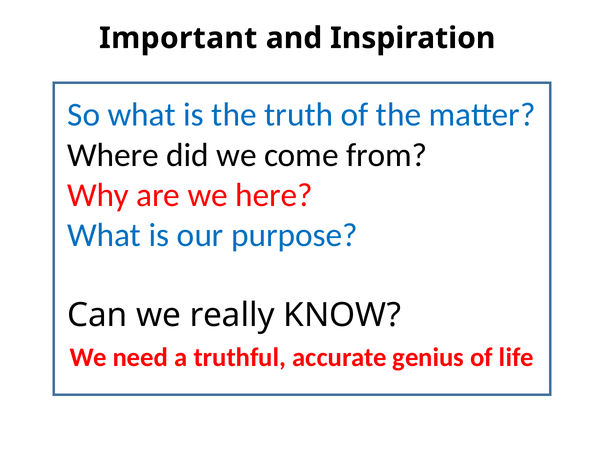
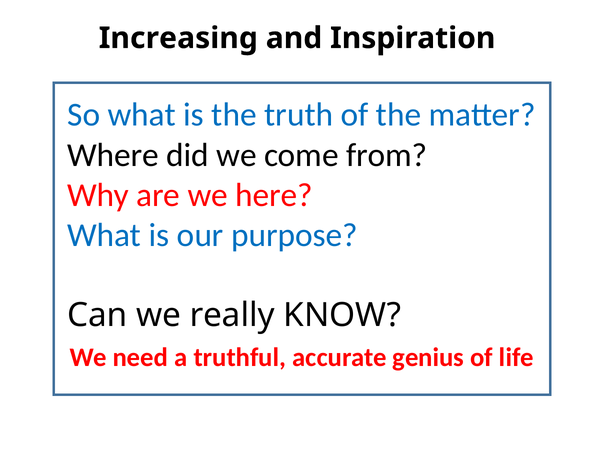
Important: Important -> Increasing (178, 38)
